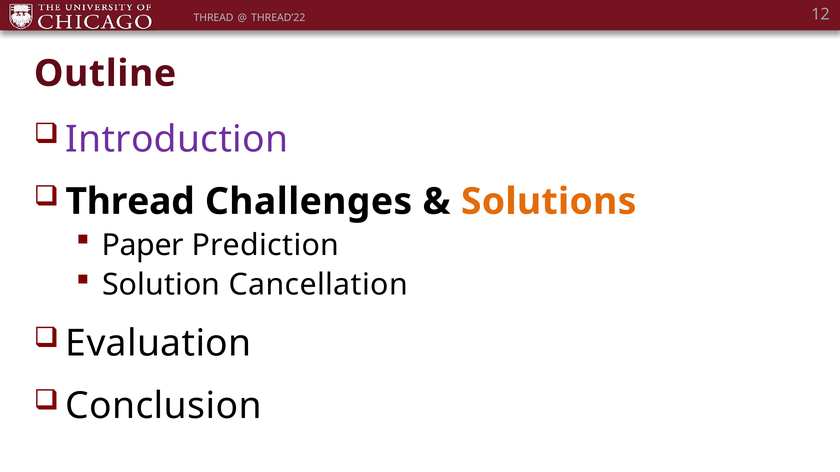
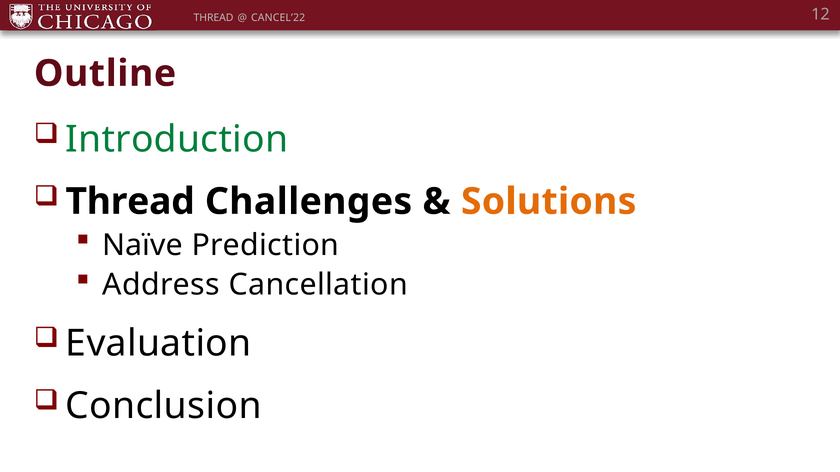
THREAD’22: THREAD’22 -> CANCEL’22 (278, 18)
Introduction colour: purple -> green (177, 139)
Paper: Paper -> Naïve (143, 245)
Solution: Solution -> Address (161, 285)
